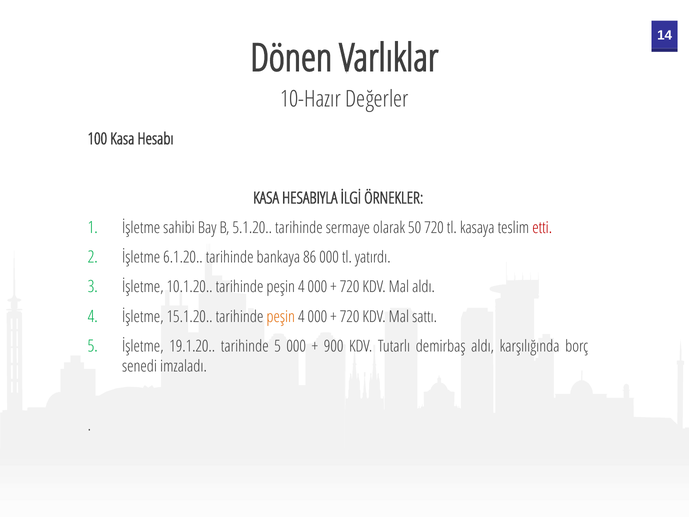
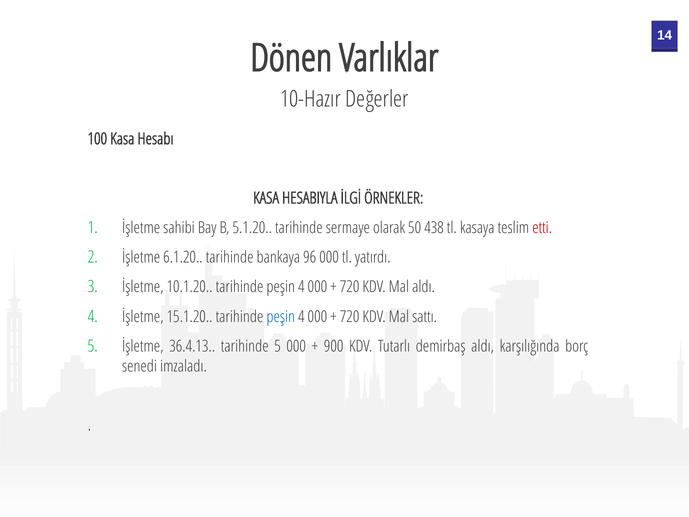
50 720: 720 -> 438 (434, 228)
86: 86 -> 96 (310, 257)
peşin colour: orange -> blue (281, 316)
19.1.20: 19.1.20 -> 36.4.13 (192, 346)
